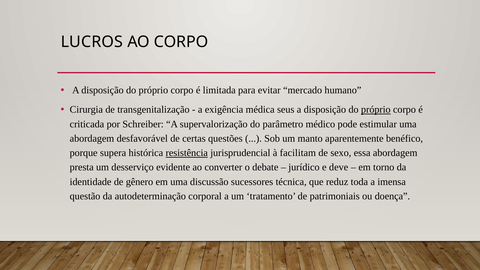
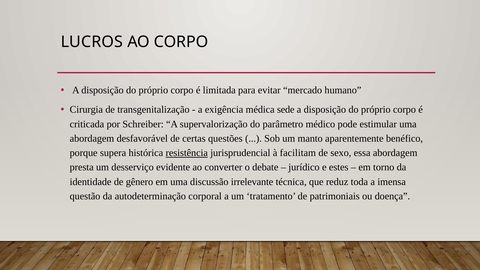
seus: seus -> sede (286, 110)
próprio underline: present -> none (376, 110)
deve: deve -> estes (339, 167)
sucessores: sucessores -> irrelevante (252, 182)
